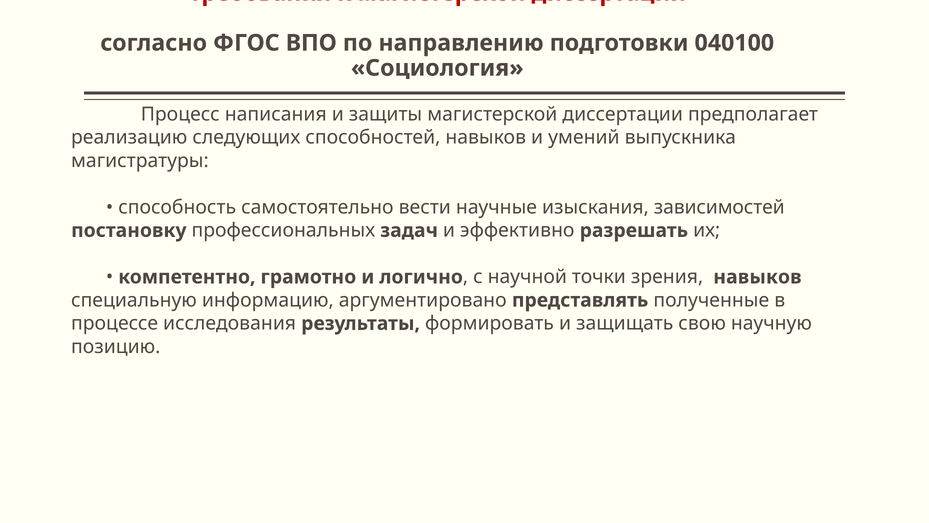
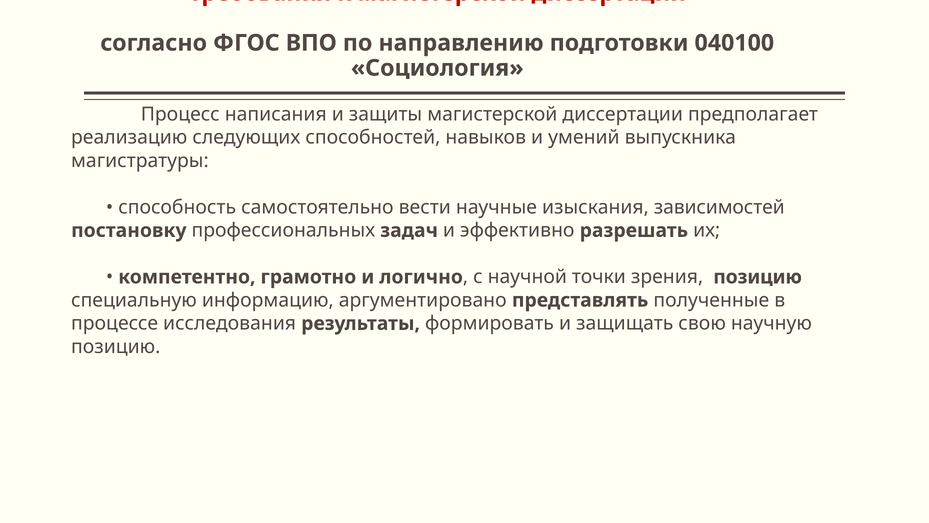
зрения навыков: навыков -> позицию (758, 277)
